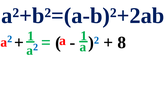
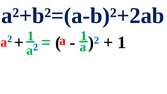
8: 8 -> 1 (122, 42)
